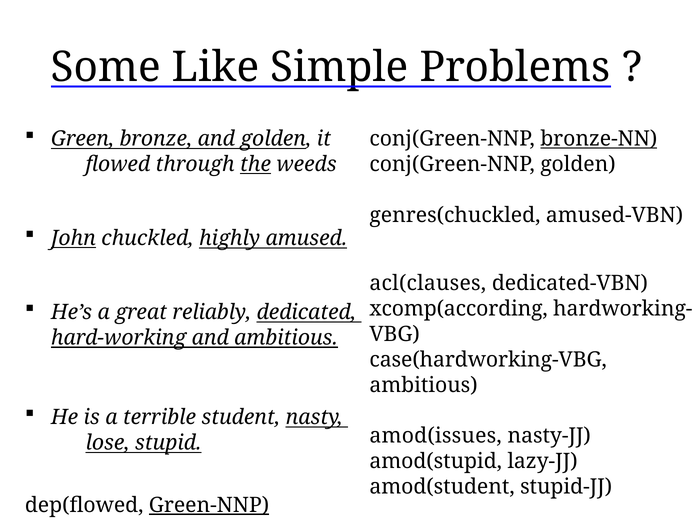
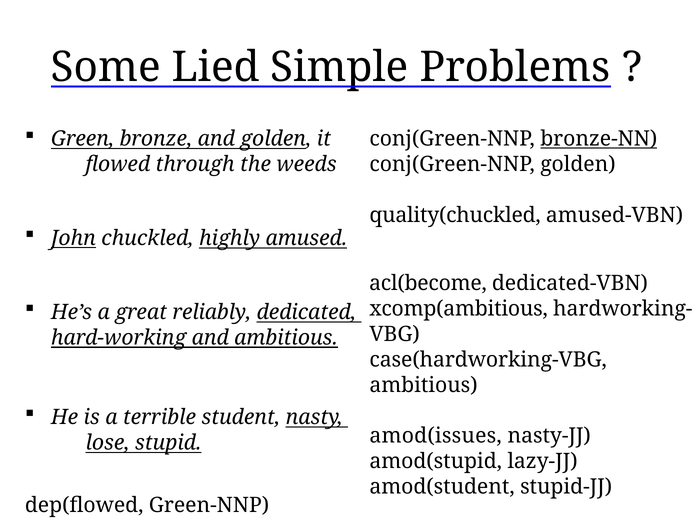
Like: Like -> Lied (216, 67)
the underline: present -> none (256, 164)
genres(chuckled: genres(chuckled -> quality(chuckled (455, 215)
acl(clauses: acl(clauses -> acl(become (428, 283)
xcomp(according: xcomp(according -> xcomp(ambitious (459, 309)
Green-NNP underline: present -> none (209, 505)
